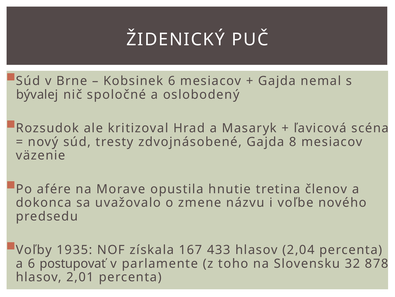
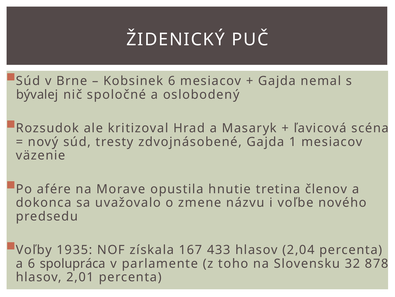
8: 8 -> 1 (293, 142)
postupovať: postupovať -> spolupráca (73, 263)
